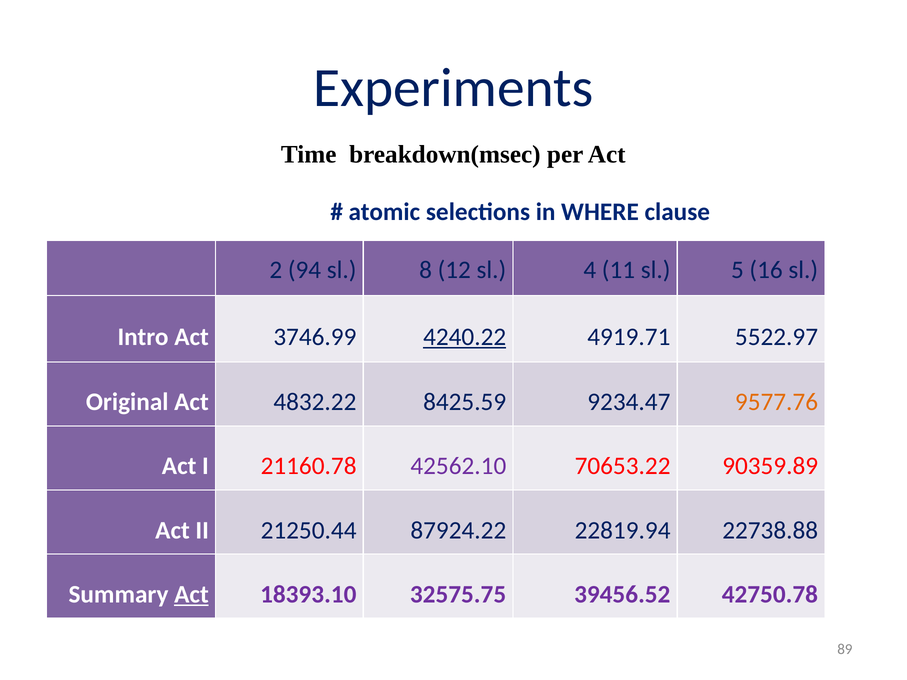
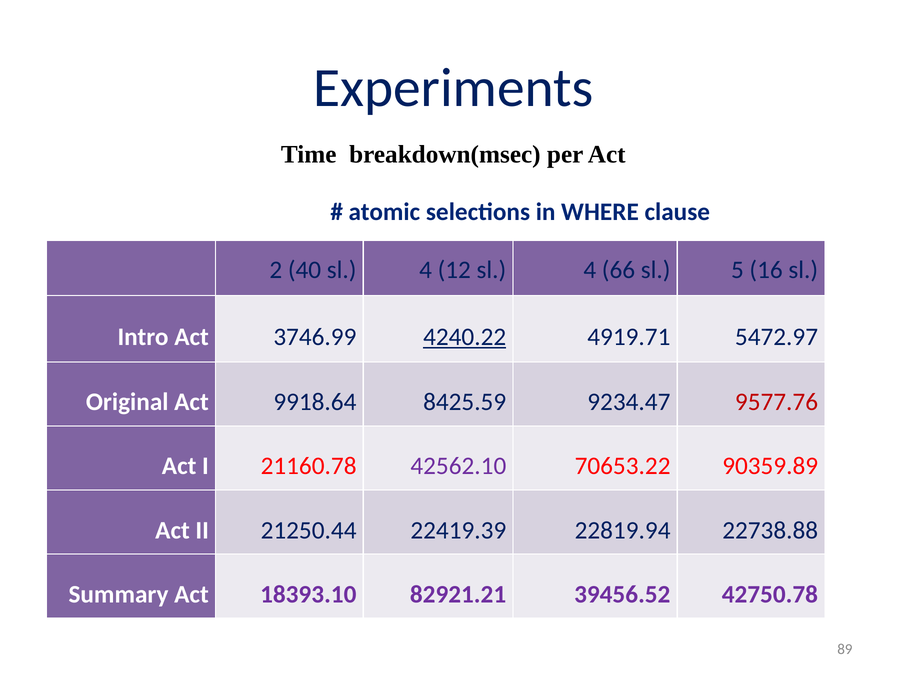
94: 94 -> 40 (304, 270)
8: 8 -> 4 (426, 270)
11: 11 -> 66 (618, 270)
5522.97: 5522.97 -> 5472.97 (777, 337)
4832.22: 4832.22 -> 9918.64 (315, 402)
9577.76 colour: orange -> red (777, 402)
87924.22: 87924.22 -> 22419.39 (458, 530)
Act underline: present -> none (191, 594)
32575.75: 32575.75 -> 82921.21 (458, 594)
